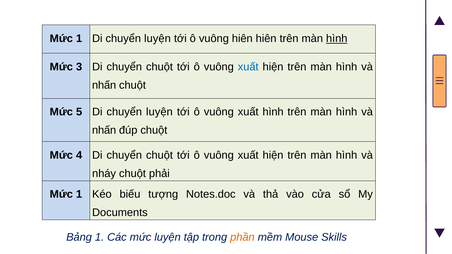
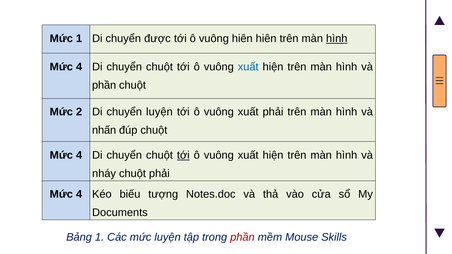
1 Di chuyển luyện: luyện -> được (157, 39)
3: 3 -> 4 (79, 67)
nhấn: nhấn -> phần (104, 85)
5: 5 -> 2 (79, 112)
xuất hình: hình -> phải (273, 112)
tới underline: none -> present (183, 155)
1: 1 -> 4 (79, 194)
phần colour: orange -> red (242, 237)
